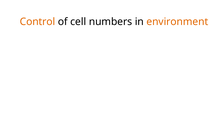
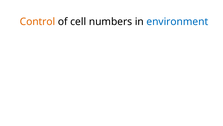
environment colour: orange -> blue (177, 22)
